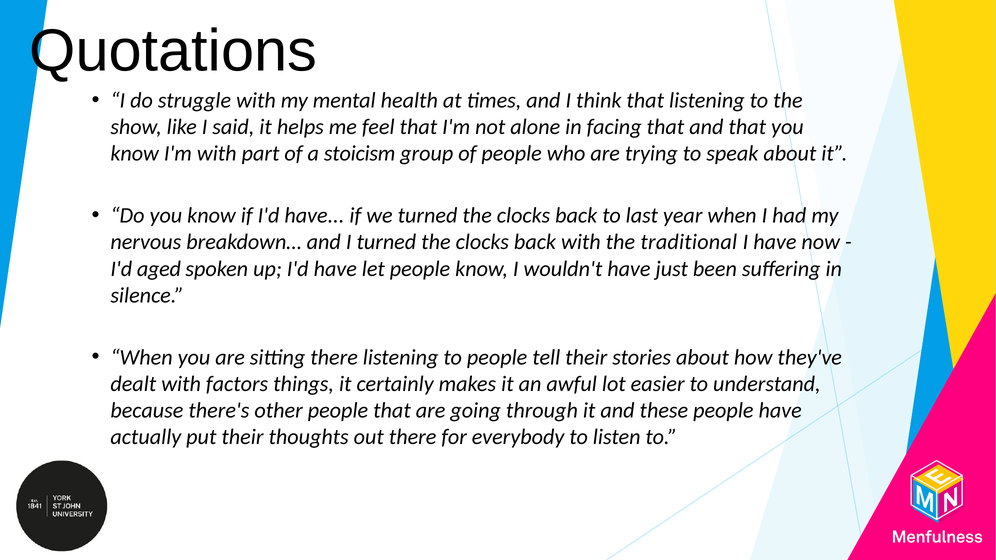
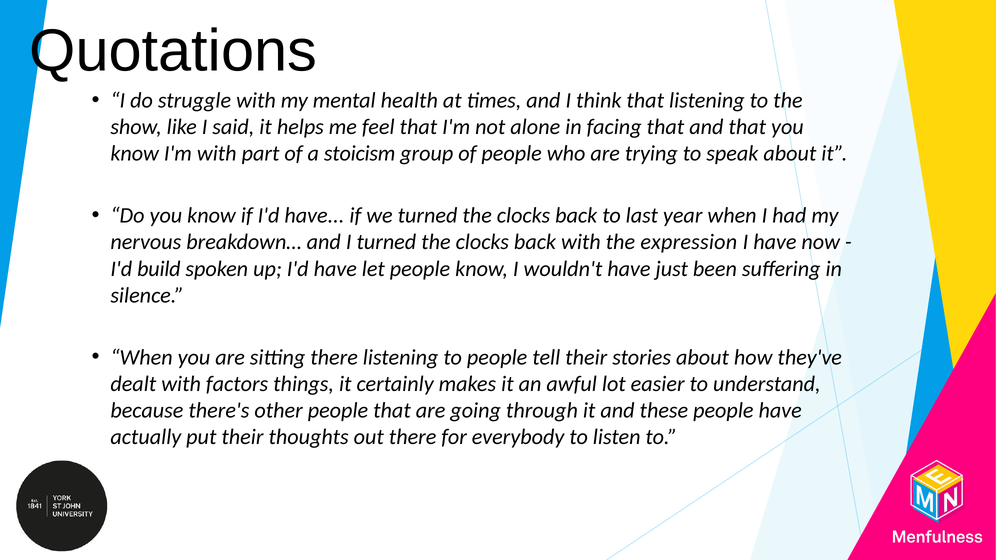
traditional: traditional -> expression (689, 242)
aged: aged -> build (159, 269)
